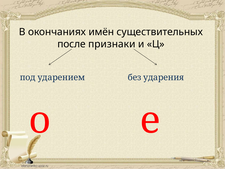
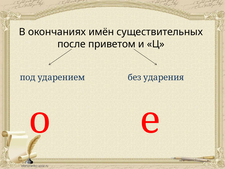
признаки: признаки -> приветом (112, 44)
